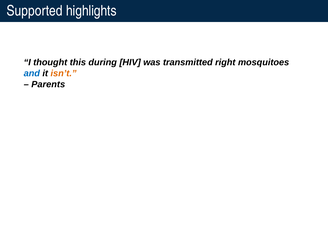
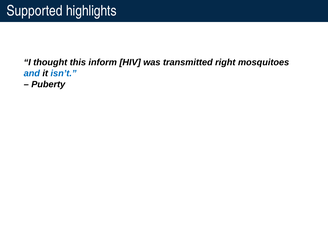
during: during -> inform (103, 62)
isn’t colour: orange -> blue (64, 73)
Parents: Parents -> Puberty (48, 84)
